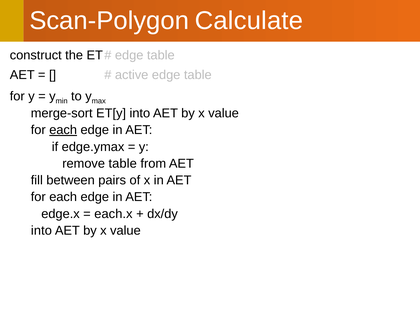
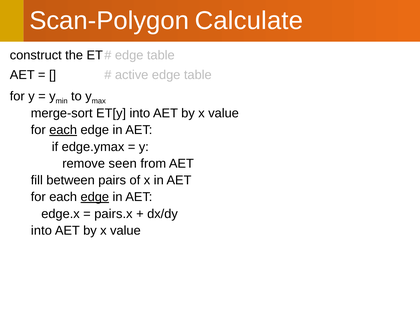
remove table: table -> seen (123, 164)
edge underline: none -> present (95, 197)
each.x: each.x -> pairs.x (113, 214)
